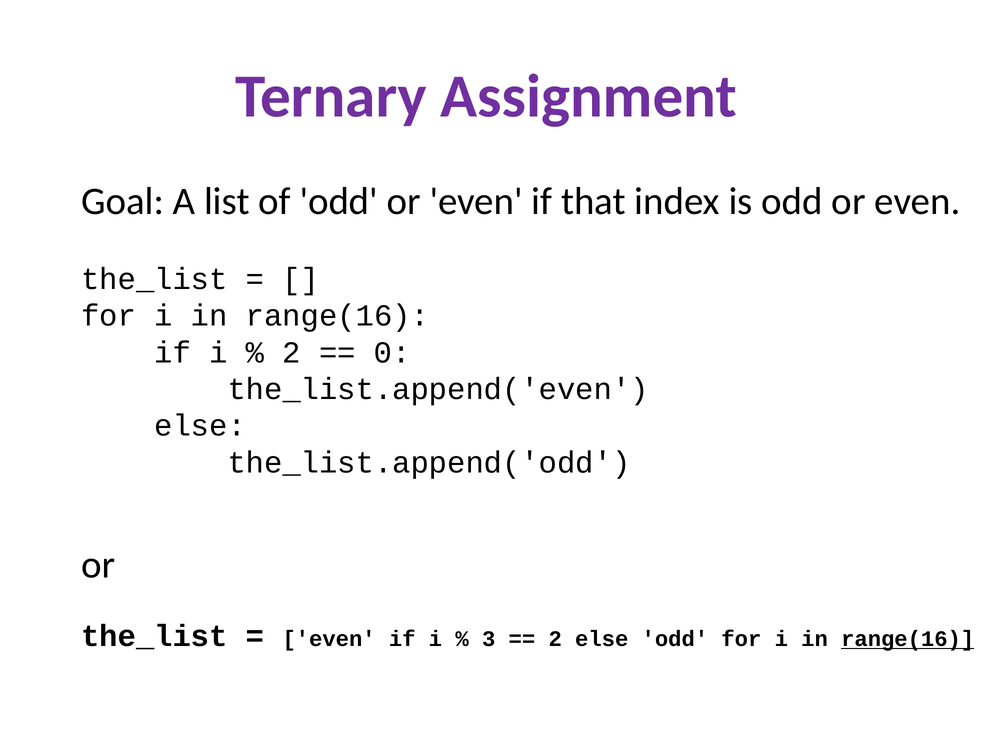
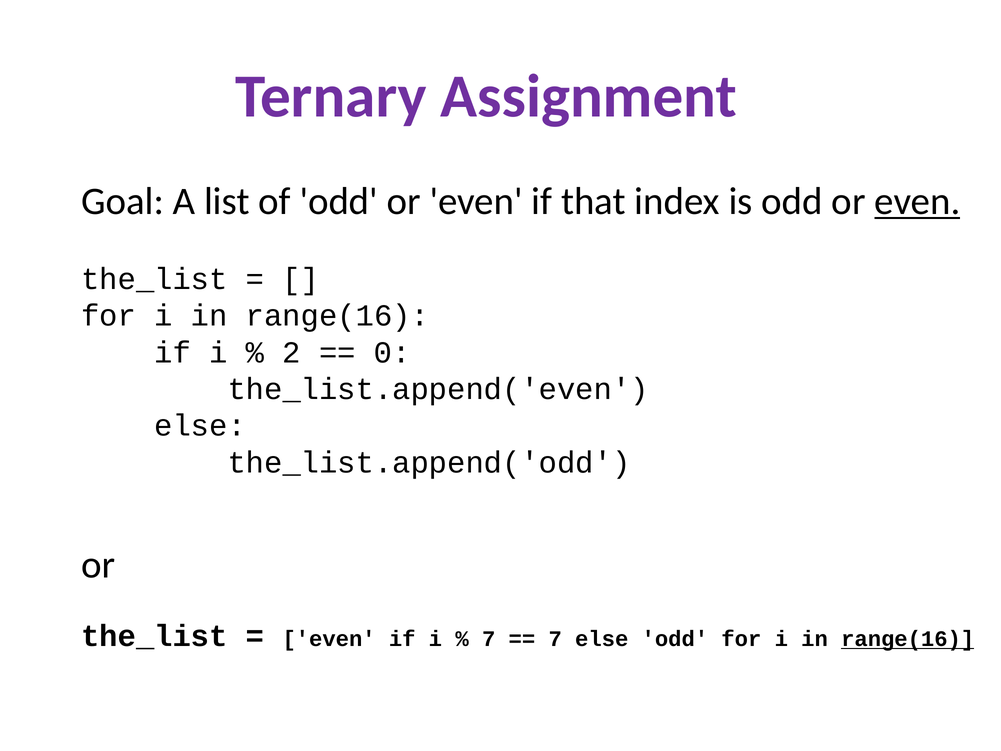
even underline: none -> present (917, 201)
3: 3 -> 7 (489, 639)
2: 2 -> 7 (555, 639)
